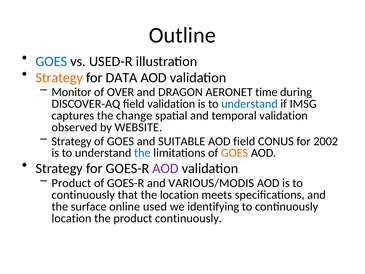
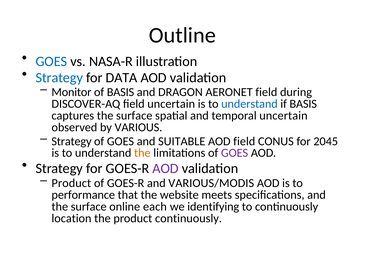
USED-R: USED-R -> NASA-R (111, 61)
Strategy colour: orange -> blue (59, 78)
of OVER: OVER -> BASIS (121, 92)
AERONET time: time -> field (266, 92)
field validation: validation -> uncertain (171, 104)
if IMSG: IMSG -> BASIS (303, 104)
captures the change: change -> surface (134, 115)
temporal validation: validation -> uncertain (283, 115)
WEBSITE: WEBSITE -> VARIOUS (138, 127)
2002: 2002 -> 2045 (326, 141)
the colour: blue -> orange (142, 153)
GOES colour: orange -> purple (235, 153)
continuously: continuously -> performance (83, 195)
the location: location -> website (179, 195)
used: used -> each (155, 206)
